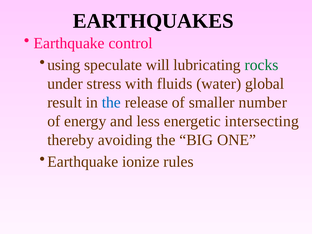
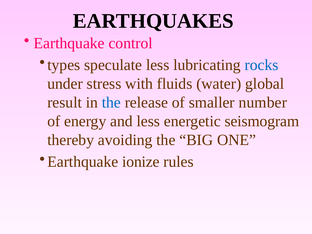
using: using -> types (64, 65)
speculate will: will -> less (158, 65)
rocks colour: green -> blue (262, 65)
intersecting: intersecting -> seismogram (262, 121)
